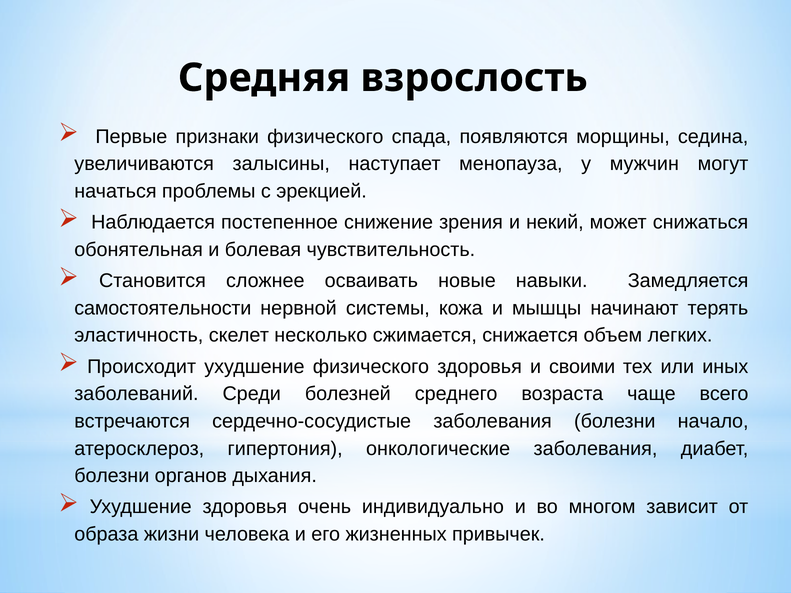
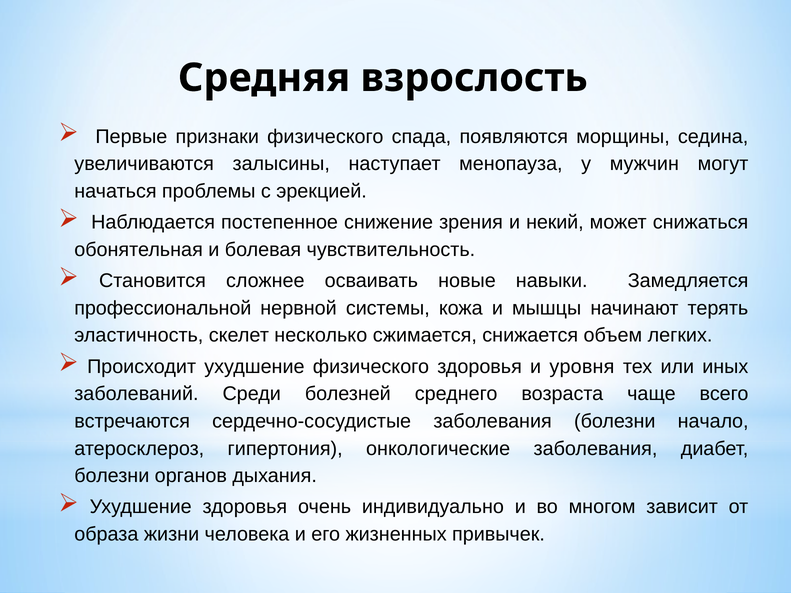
самостоятельности: самостоятельности -> профессиональной (163, 308)
своими: своими -> уровня (582, 367)
